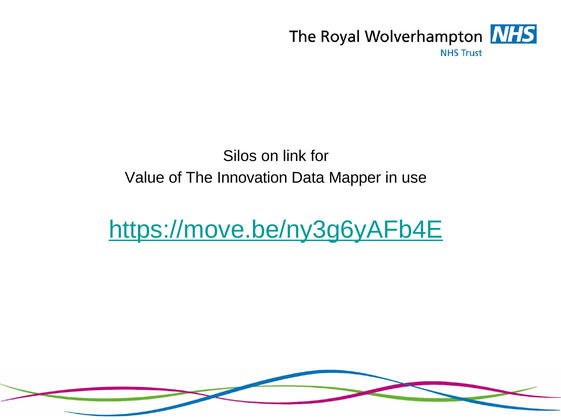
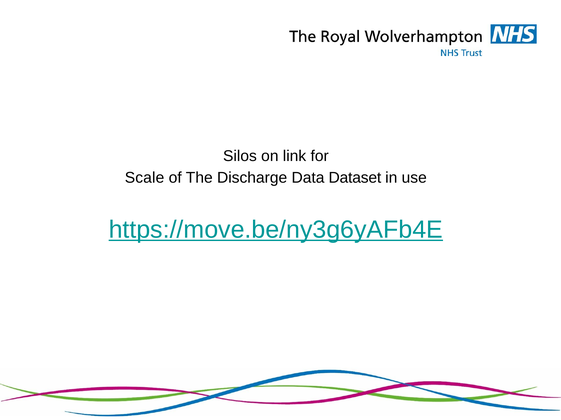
Value: Value -> Scale (145, 178)
Innovation: Innovation -> Discharge (252, 178)
Mapper: Mapper -> Dataset (355, 178)
